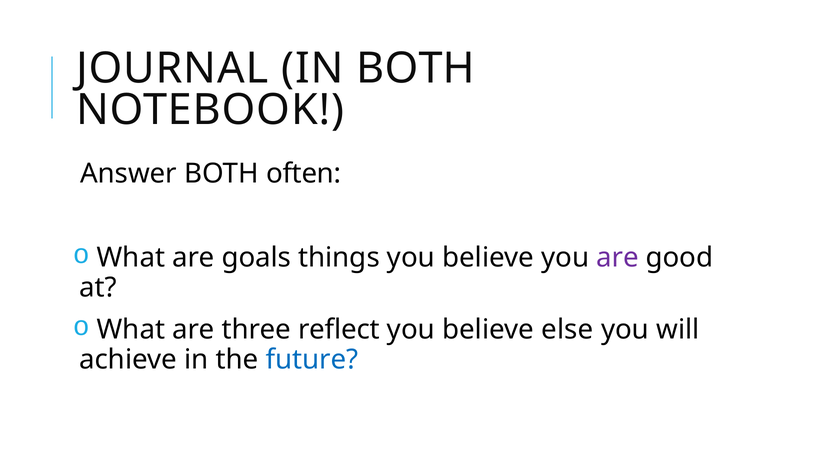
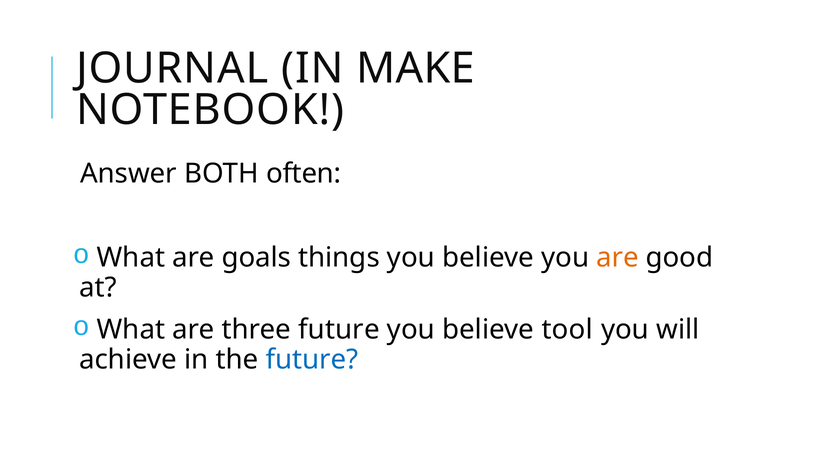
IN BOTH: BOTH -> MAKE (416, 68)
are colour: purple -> orange (618, 258)
three reflect: reflect -> future (339, 330)
else: else -> tool (567, 330)
